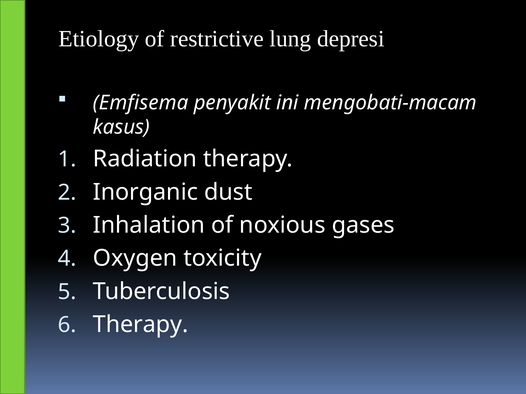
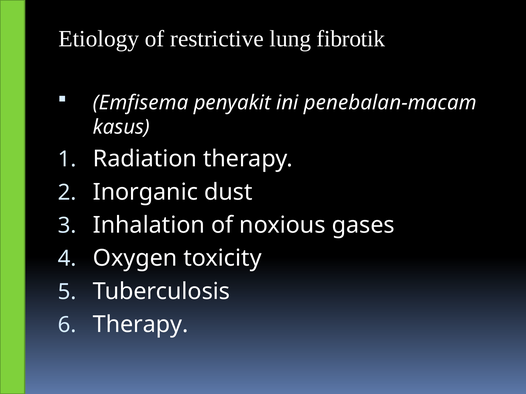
depresi: depresi -> fibrotik (351, 39)
mengobati-macam: mengobati-macam -> penebalan-macam (390, 103)
